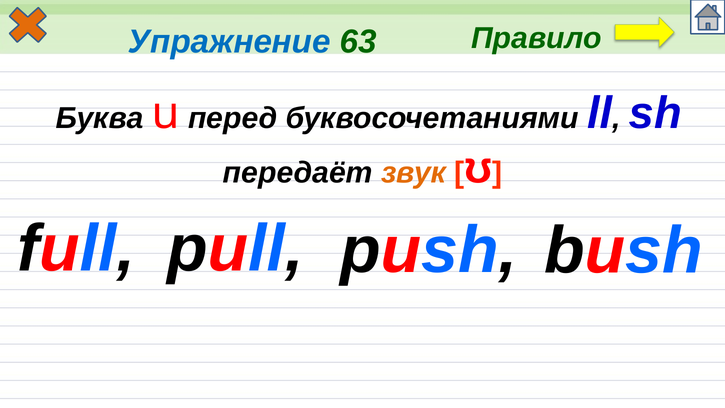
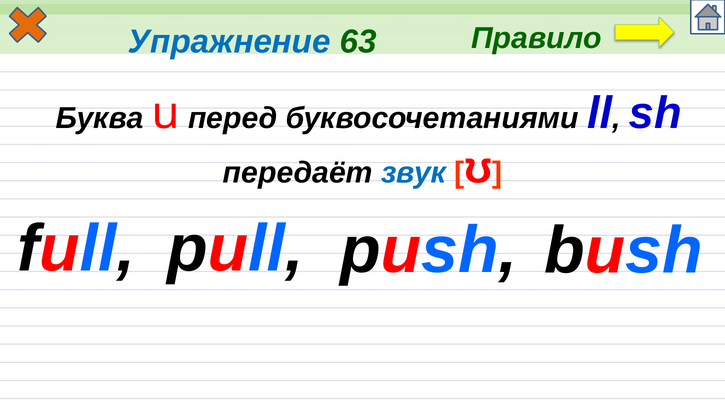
звук colour: orange -> blue (414, 173)
